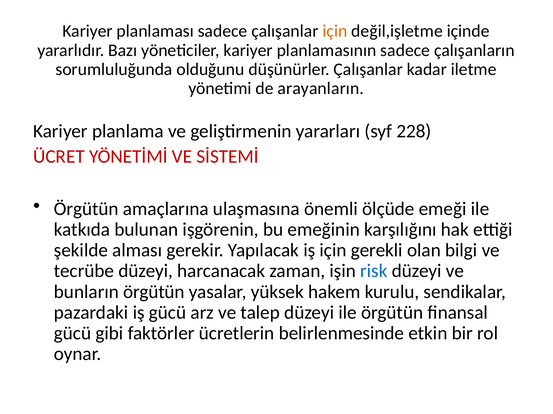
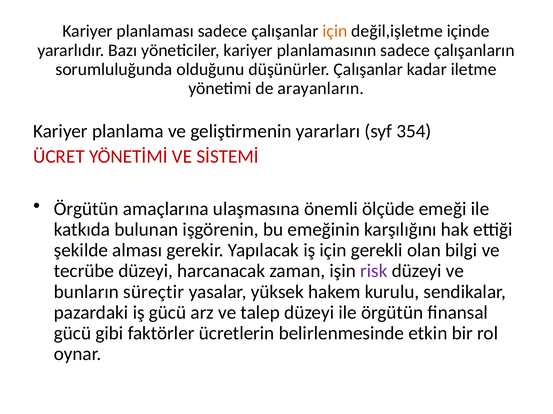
228: 228 -> 354 (414, 132)
risk colour: blue -> purple (374, 271)
bunların örgütün: örgütün -> süreçtir (154, 292)
